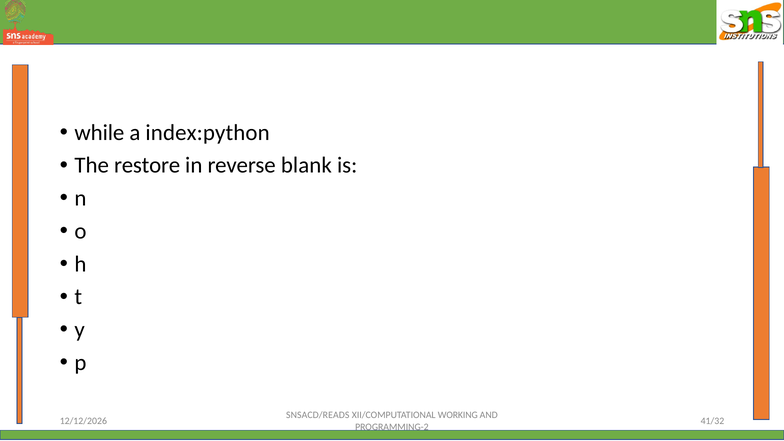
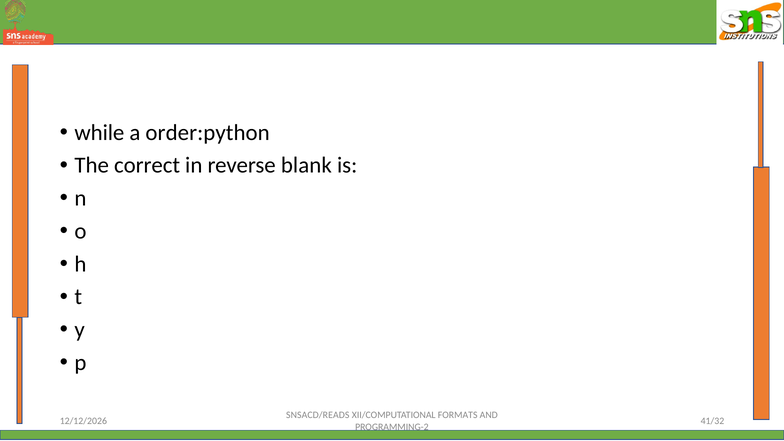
index:python: index:python -> order:python (208, 133)
restore: restore -> correct (147, 165)
WORKING: WORKING -> FORMATS (458, 415)
